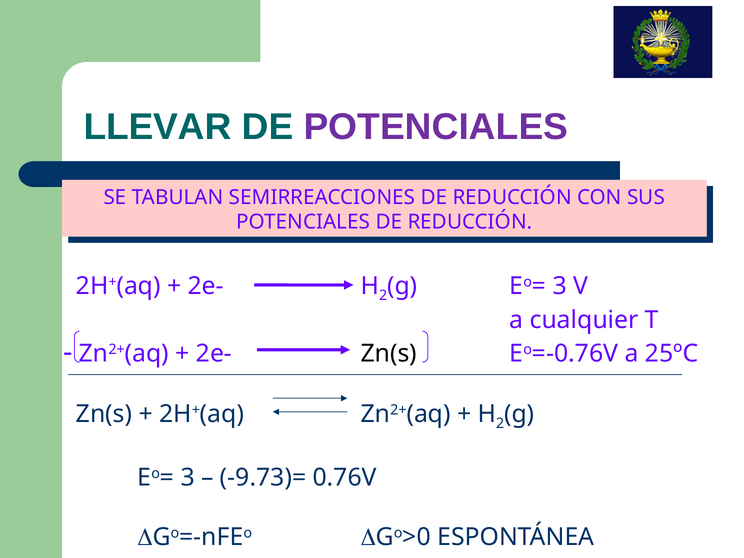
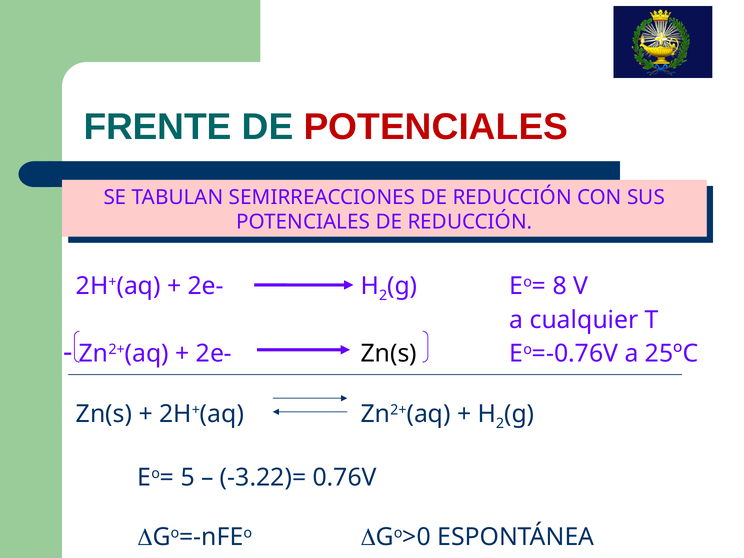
LLEVAR: LLEVAR -> FRENTE (158, 127)
POTENCIALES colour: purple -> red (436, 127)
3: 3 -> 8 (560, 286)
3: 3 -> 5 (188, 478)
-9.73)=: -9.73)= -> -3.22)= (263, 478)
